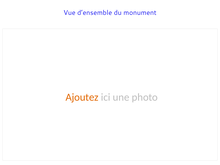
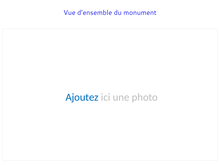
Ajoutez colour: orange -> blue (82, 97)
